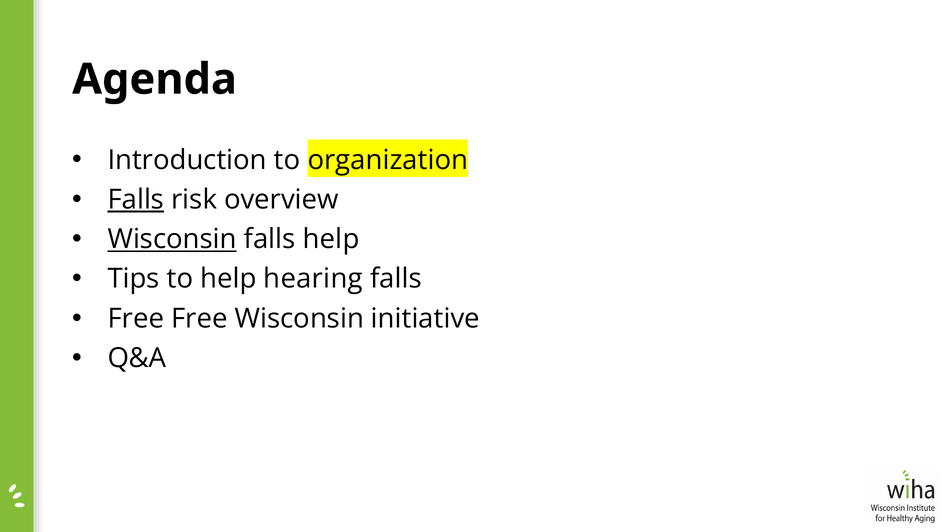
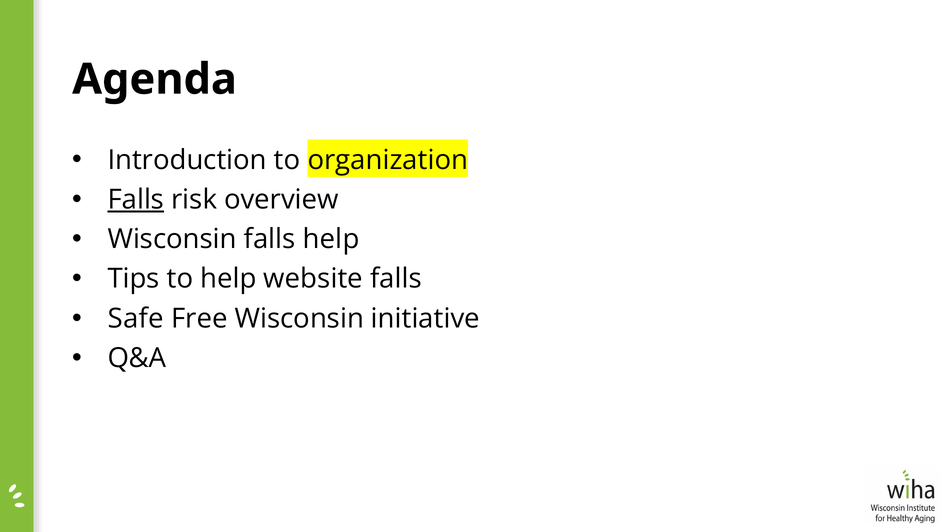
Wisconsin underline: present -> none (172, 239)
hearing: hearing -> website (313, 279)
Free: Free -> Safe (136, 319)
